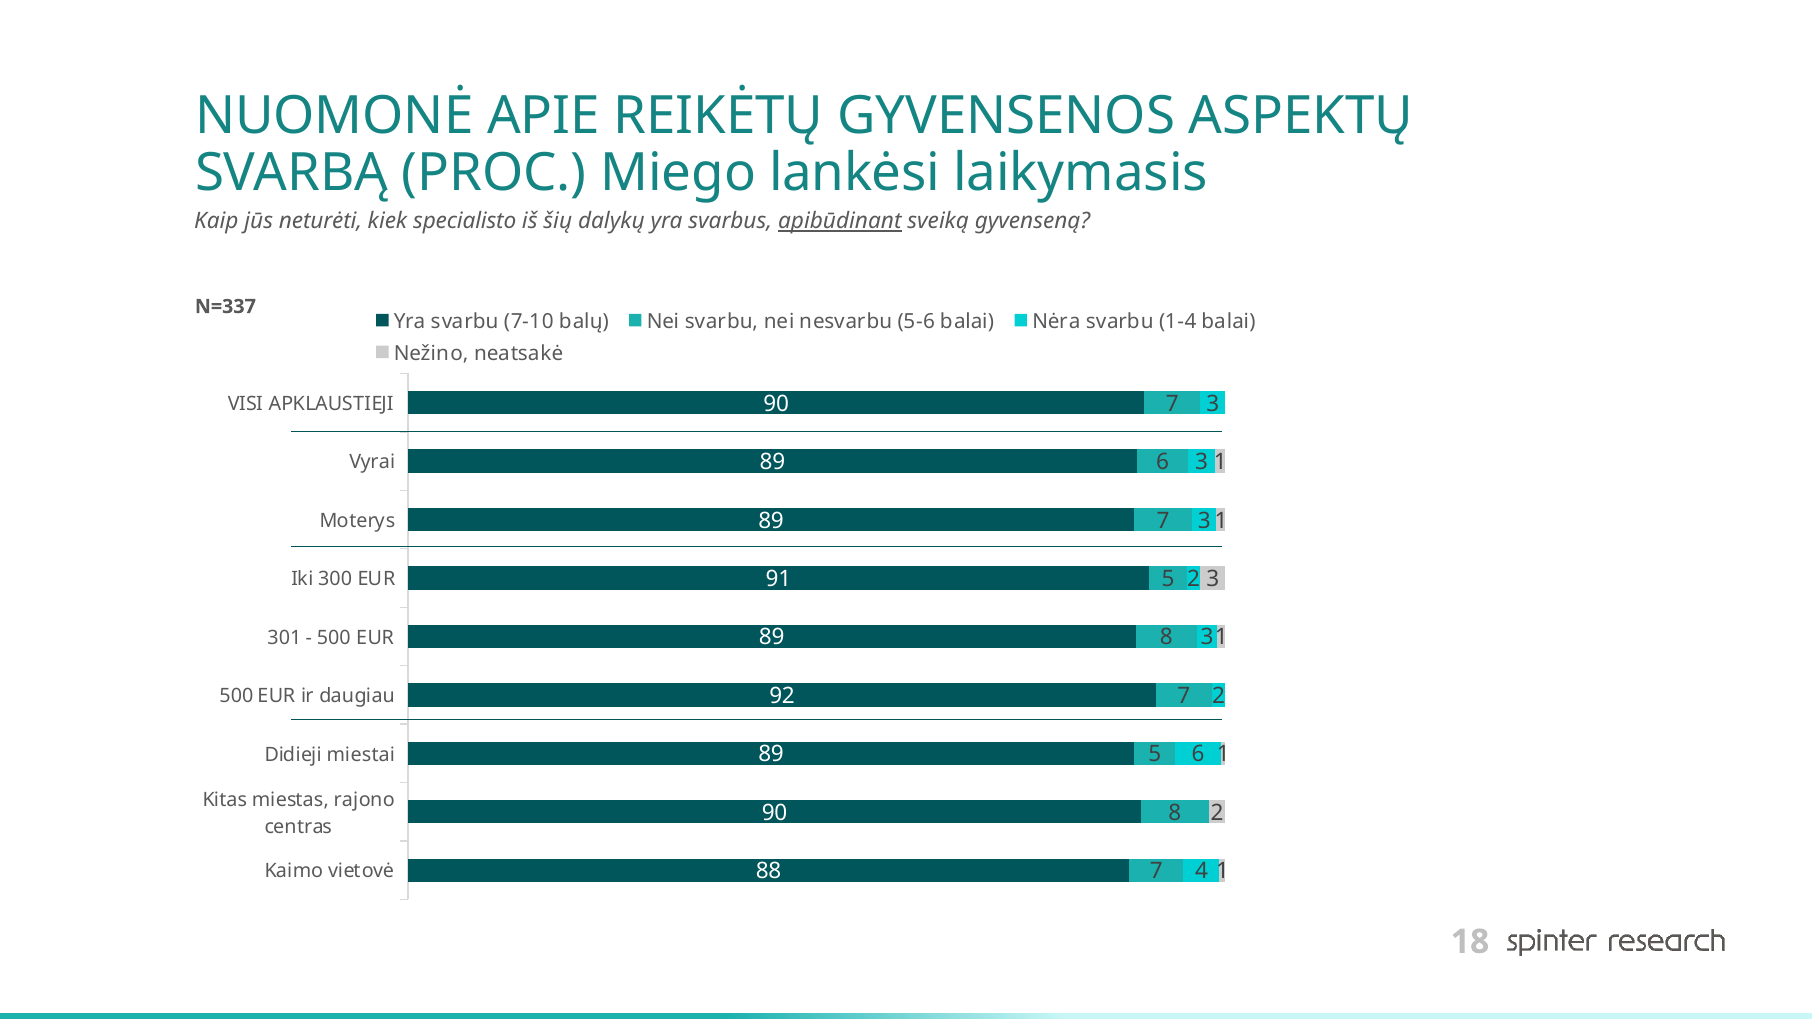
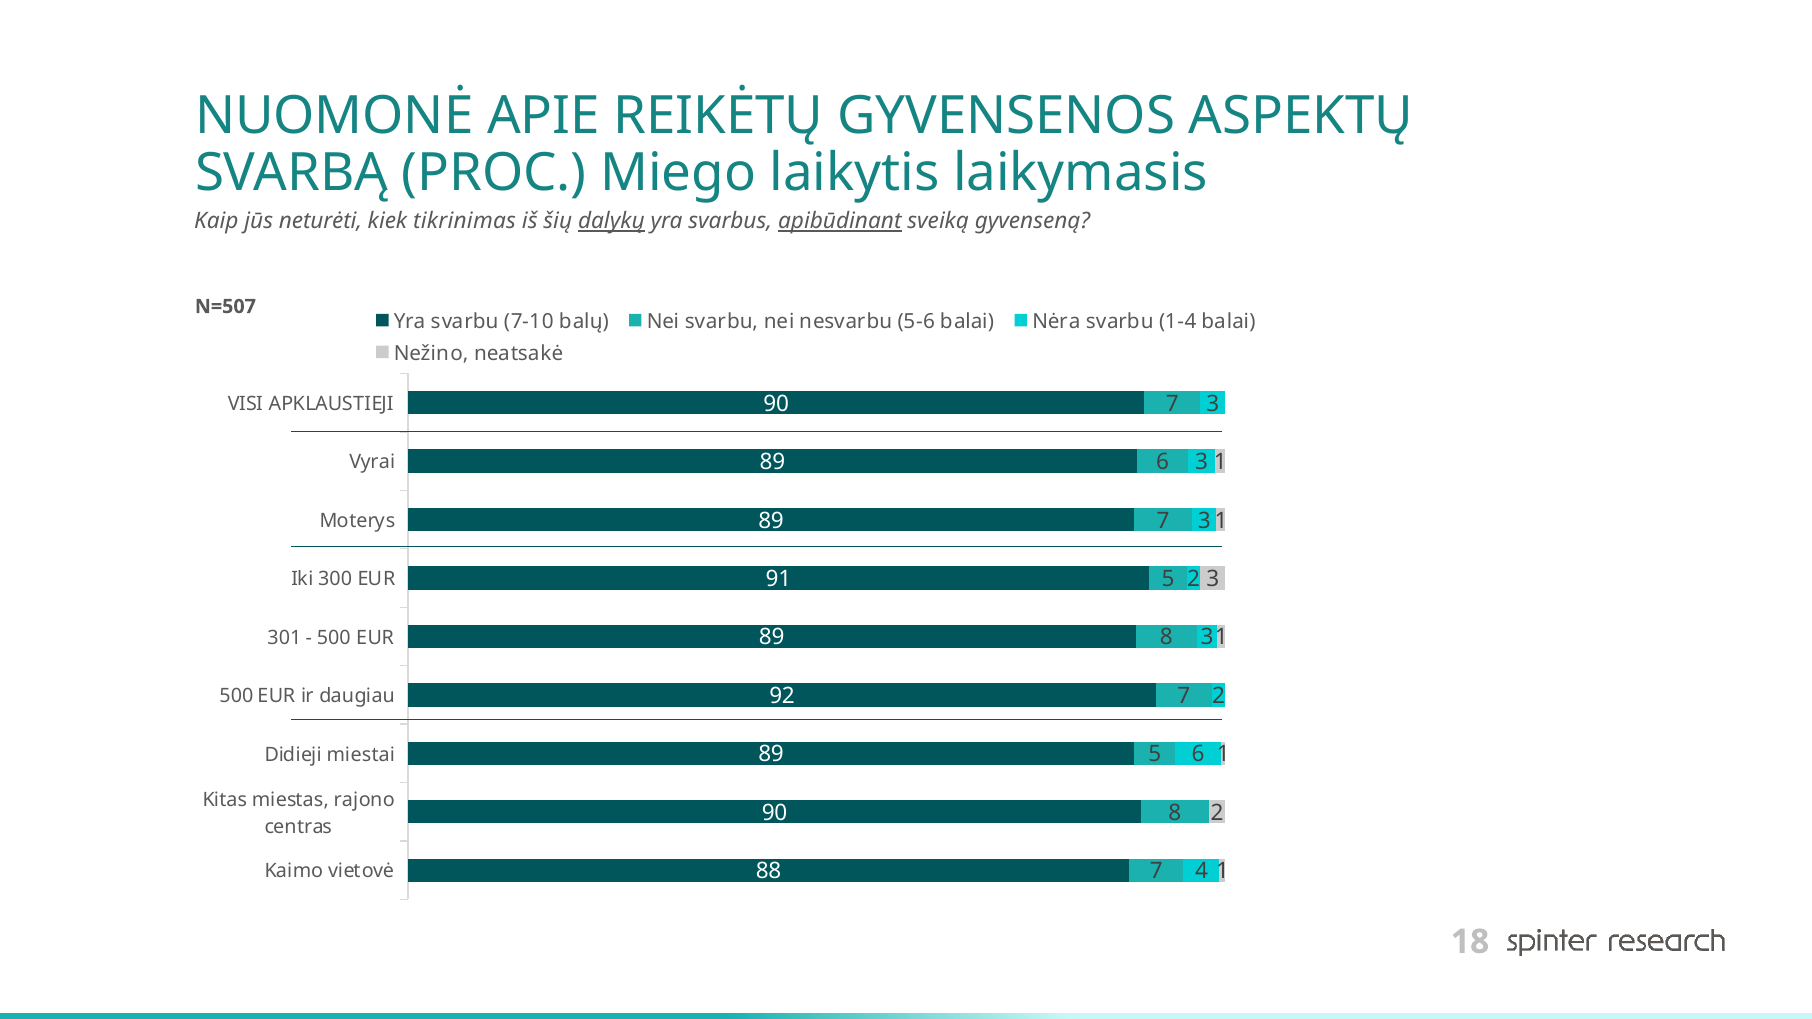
lankėsi: lankėsi -> laikytis (855, 173)
specialisto: specialisto -> tikrinimas (465, 221)
dalykų underline: none -> present (611, 221)
N=337: N=337 -> N=507 (225, 307)
